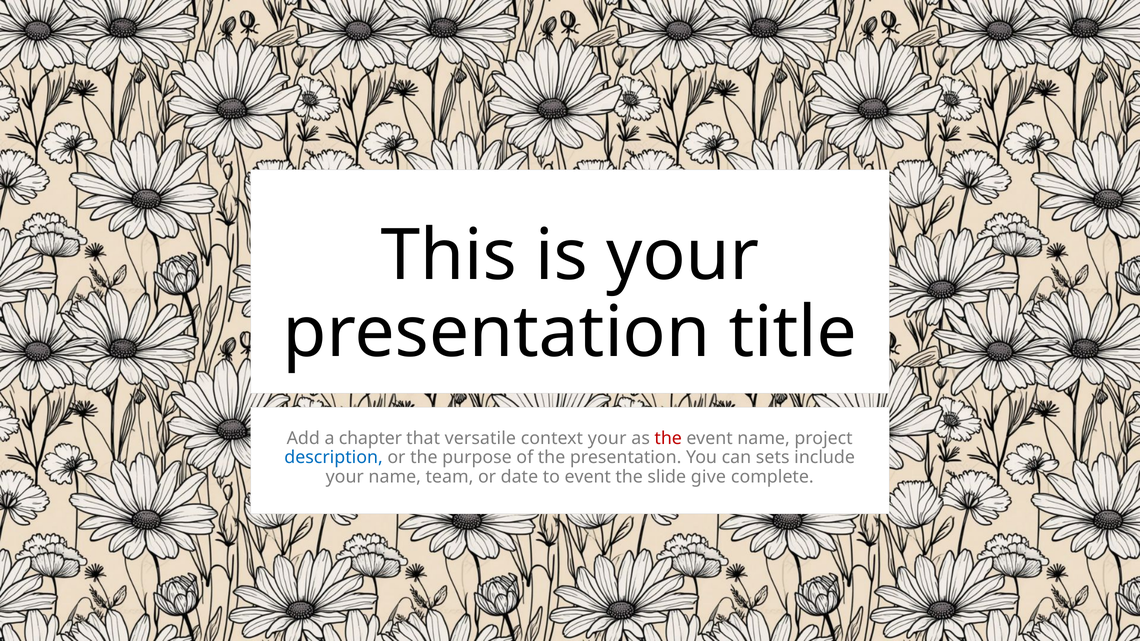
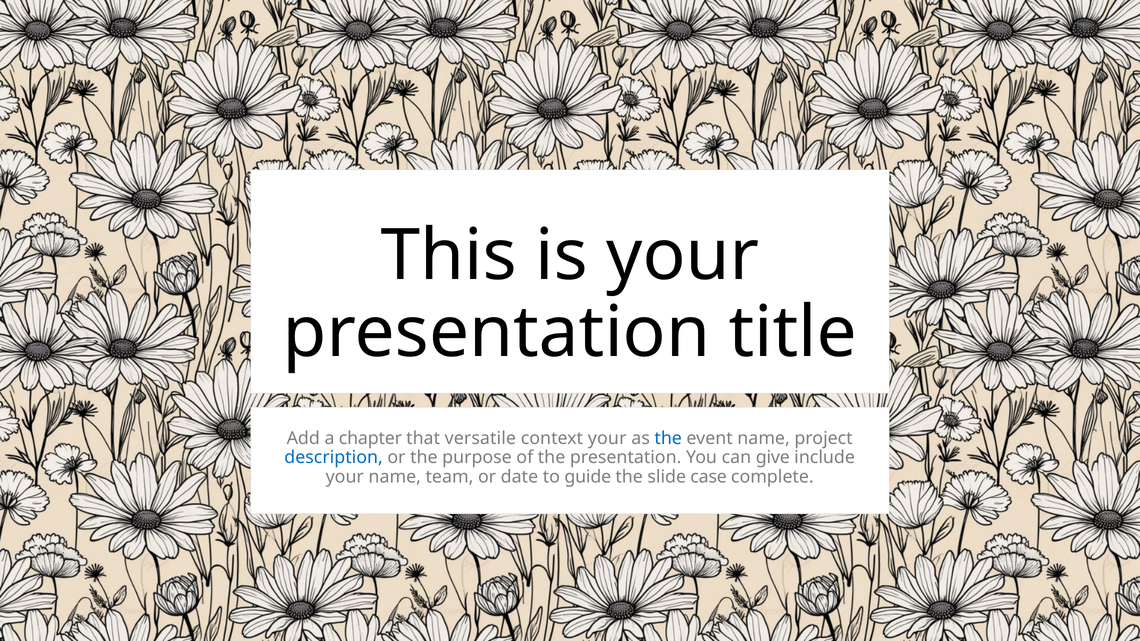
the colour: red -> blue (668, 438)
sets: sets -> give (773, 458)
to event: event -> guide (588, 477)
give: give -> case (709, 477)
